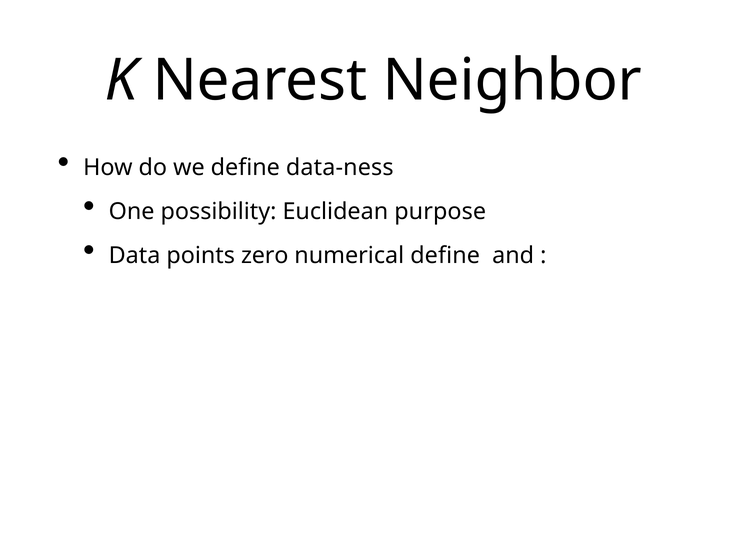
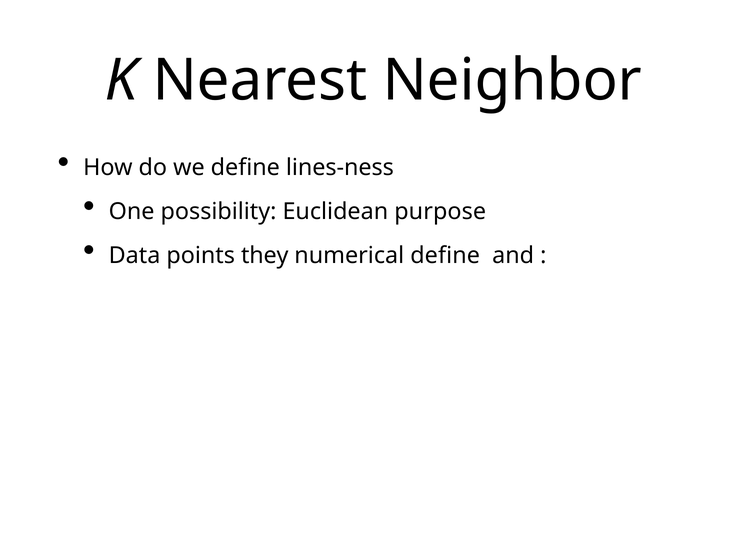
data-ness: data-ness -> lines-ness (340, 167)
zero: zero -> they (265, 256)
